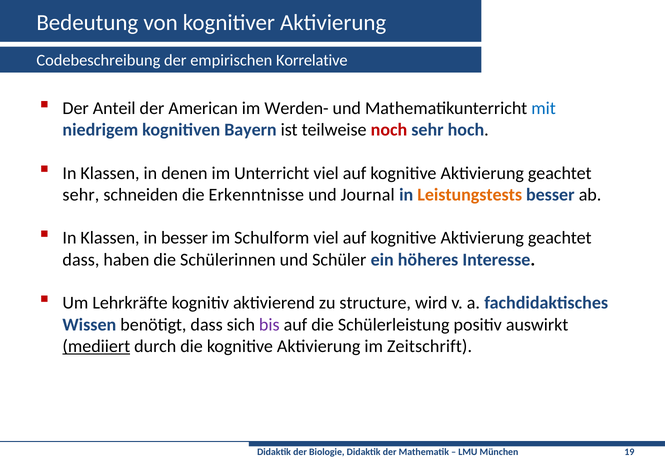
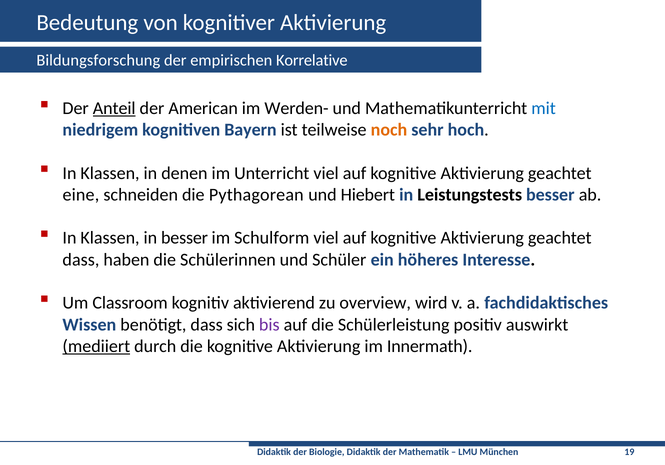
Codebeschreibung: Codebeschreibung -> Bildungsforschung (98, 60)
Anteil underline: none -> present (114, 108)
noch colour: red -> orange (389, 130)
sehr: sehr -> eine (81, 195)
Erkenntnisse: Erkenntnisse -> Pythagorean (256, 195)
Journal: Journal -> Hiebert (368, 195)
Leistungstests colour: orange -> black (470, 195)
Lehrkräfte: Lehrkräfte -> Classroom (130, 303)
structure: structure -> overview (375, 303)
Zeitschrift: Zeitschrift -> Innermath (430, 346)
